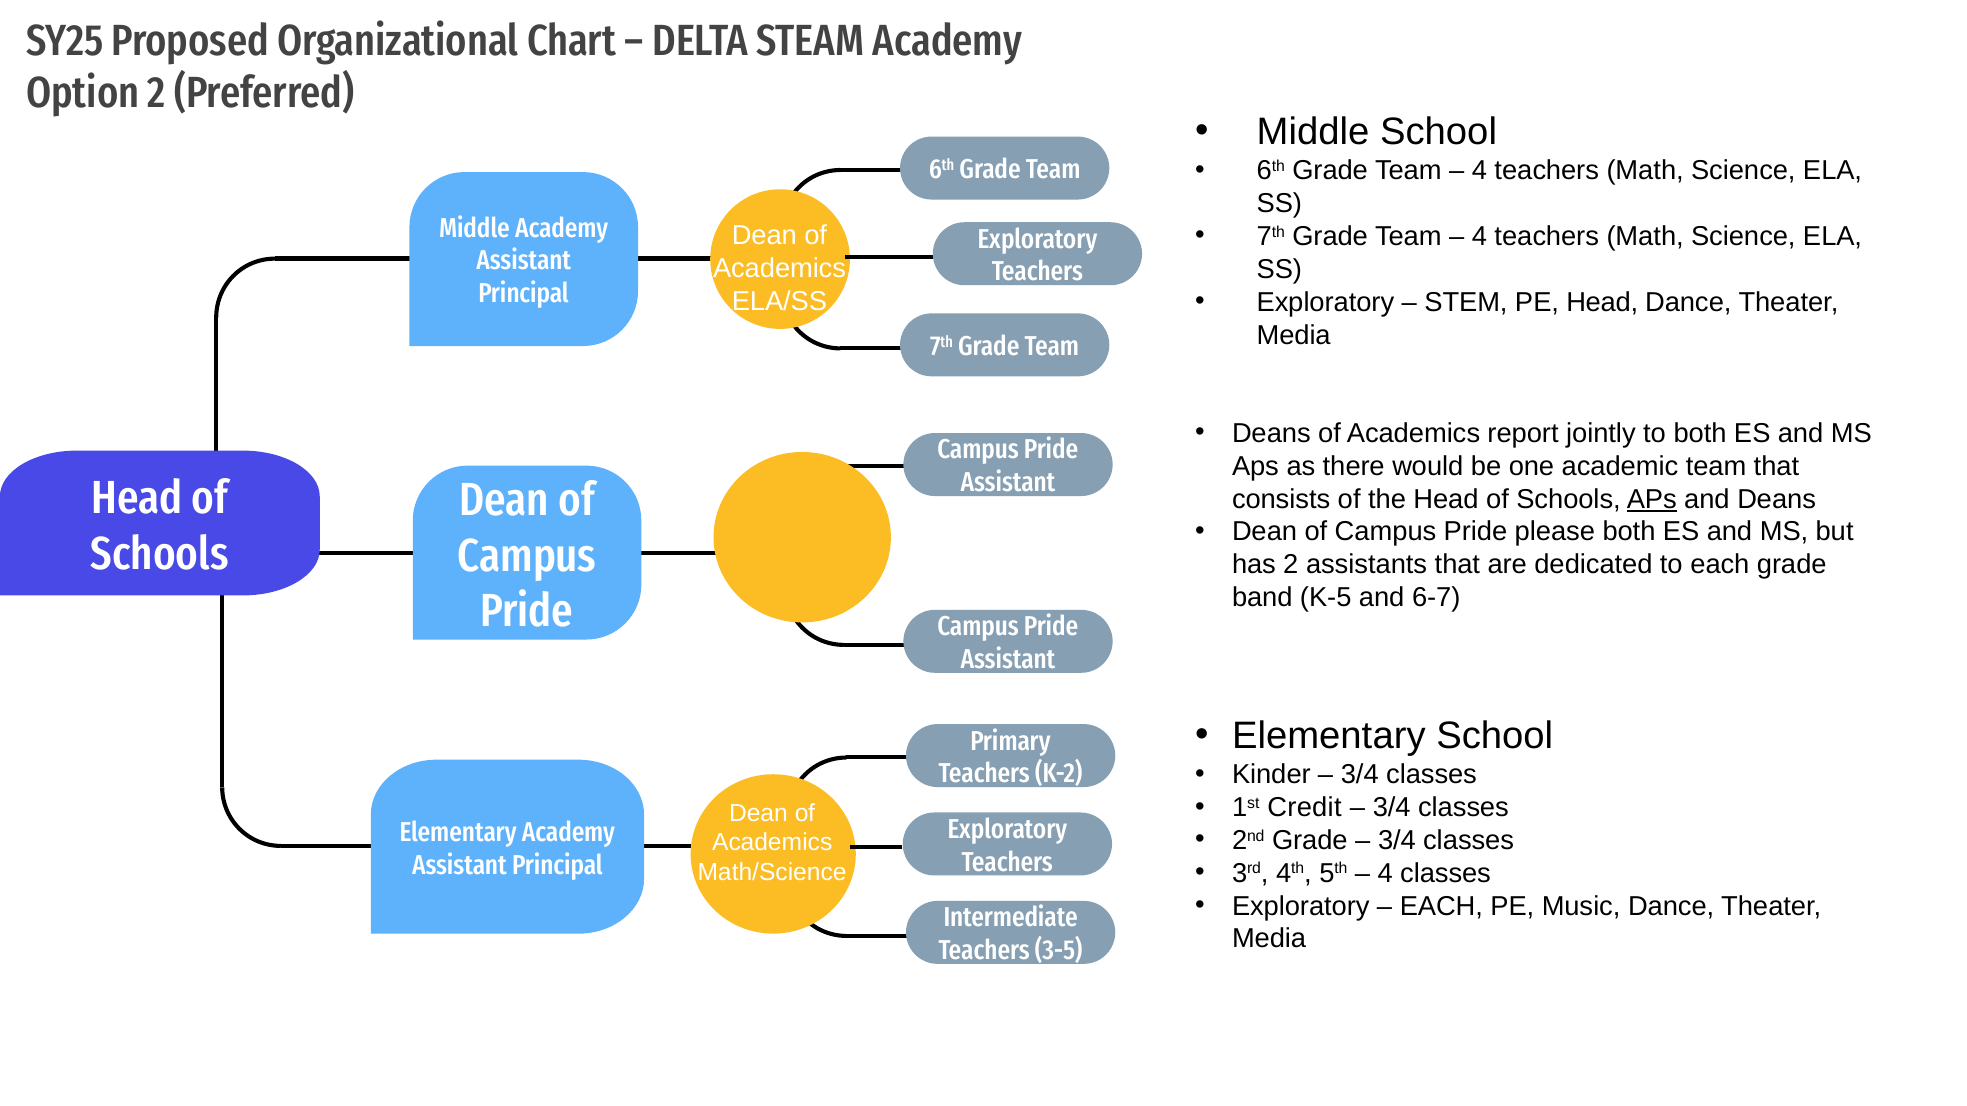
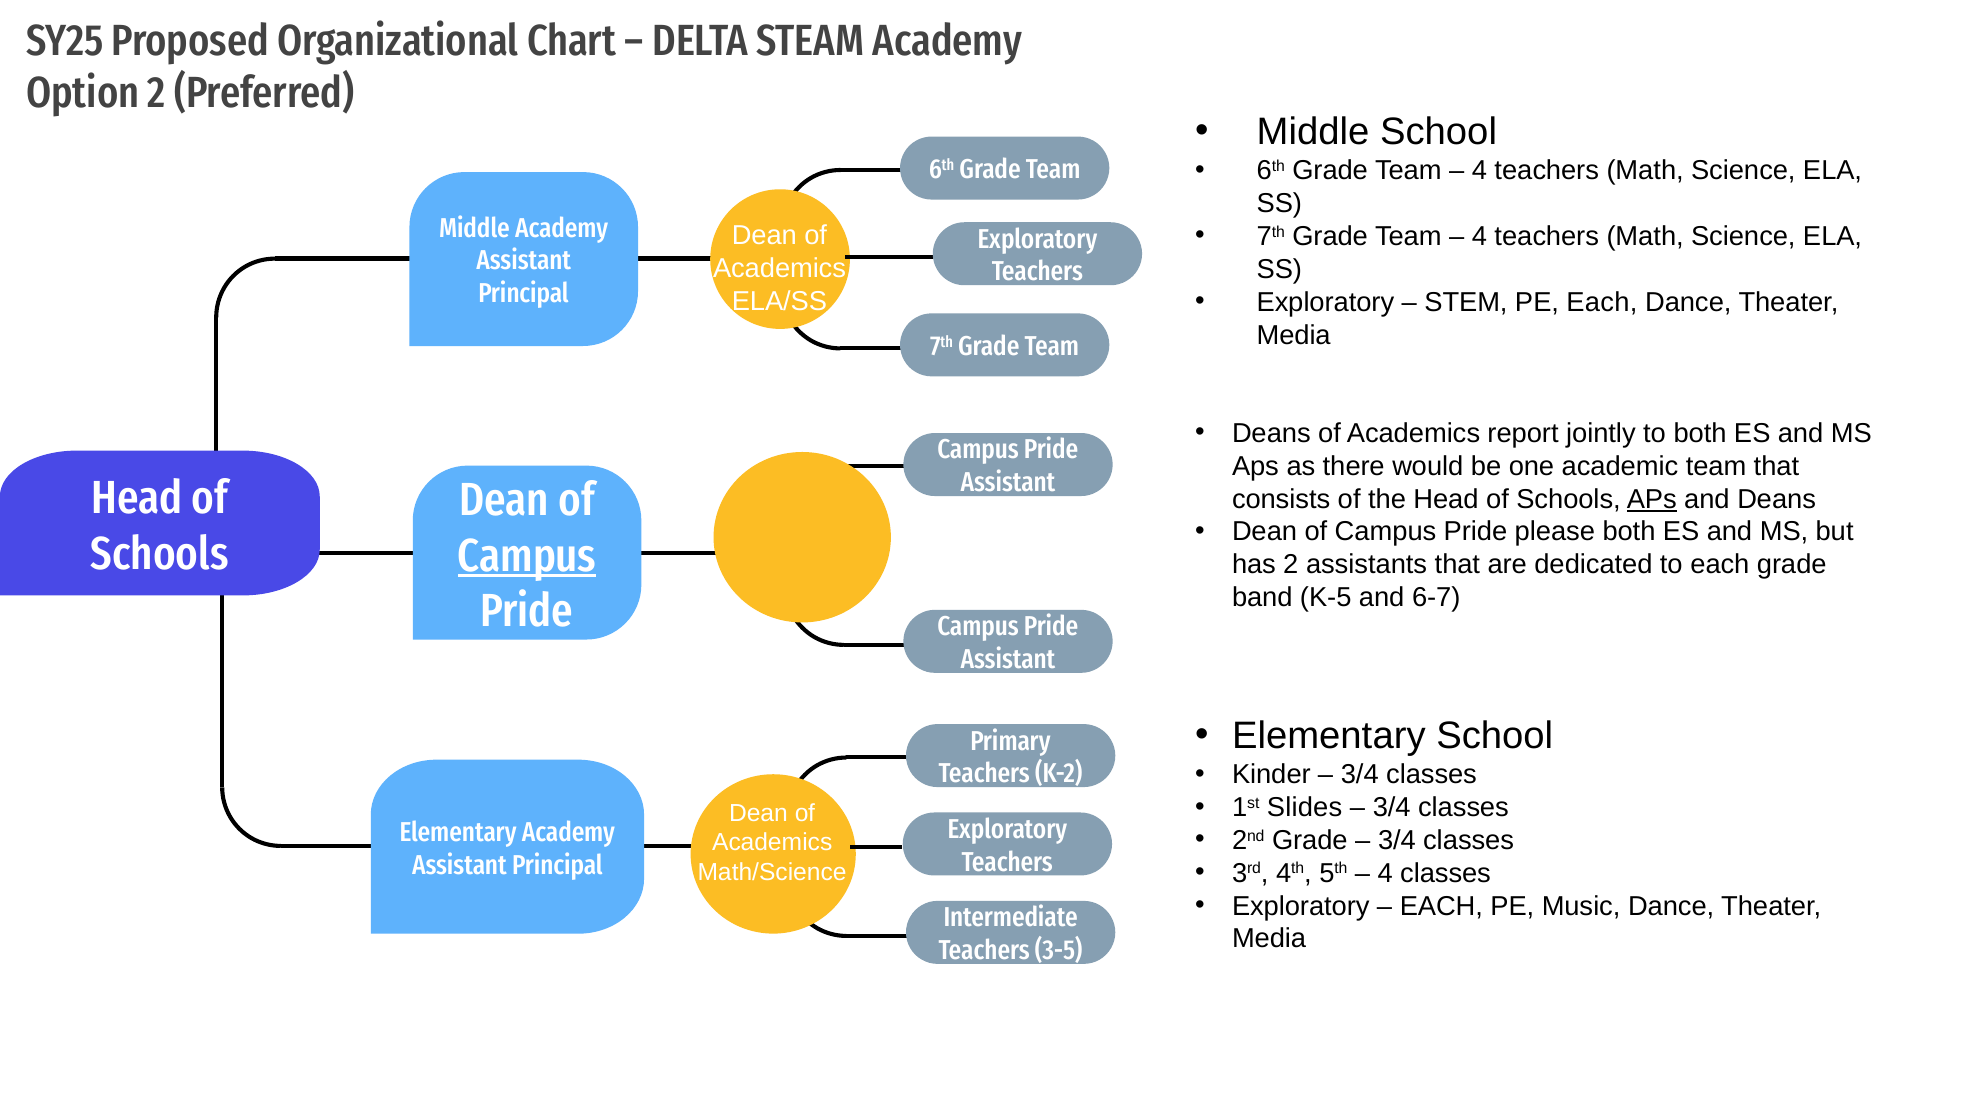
PE Head: Head -> Each (1602, 302)
Campus underline: none -> present (527, 556)
Credit: Credit -> Slides (1305, 808)
